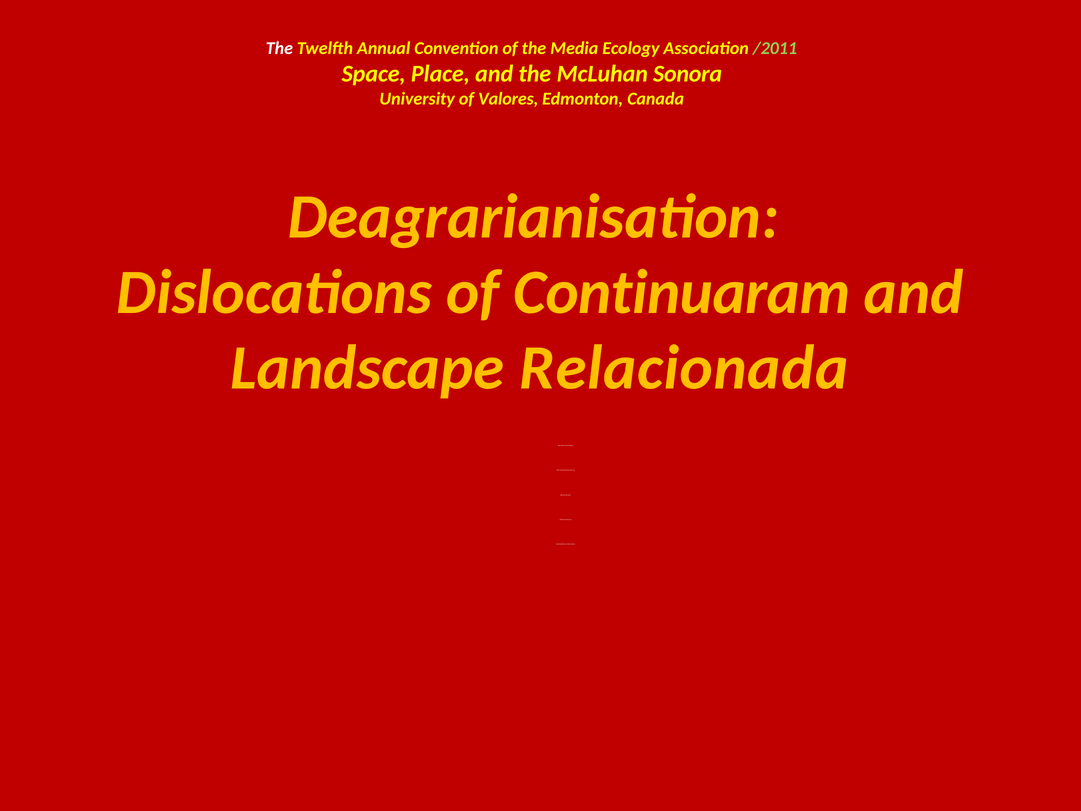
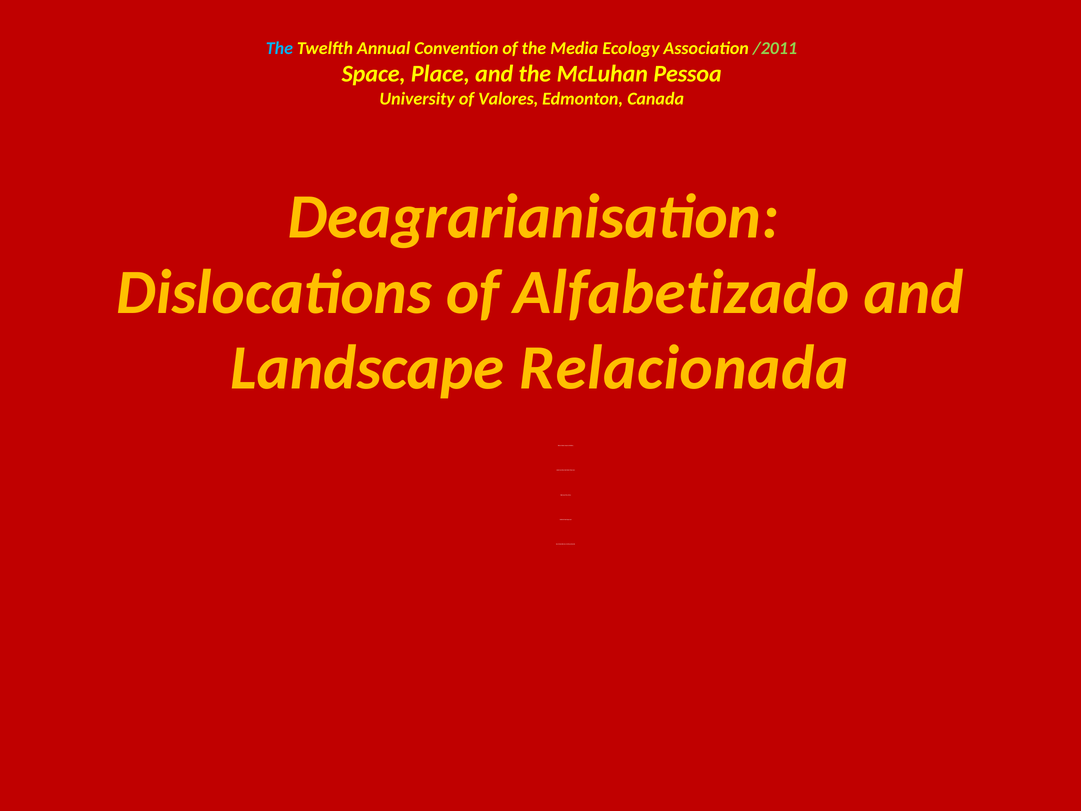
The colour: white -> light blue (279, 48)
Sonora: Sonora -> Pessoa (688, 74)
Continuaram: Continuaram -> Alfabetizado (681, 292)
